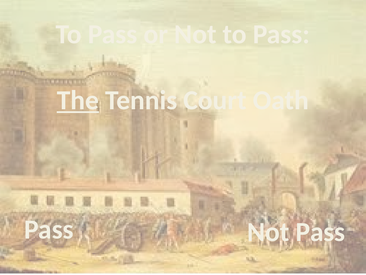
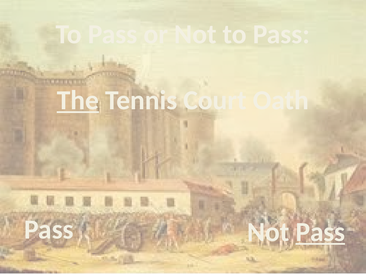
Pass underline: none -> present (320, 232)
